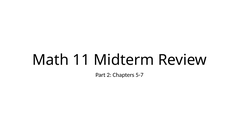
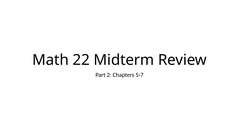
11: 11 -> 22 (81, 60)
